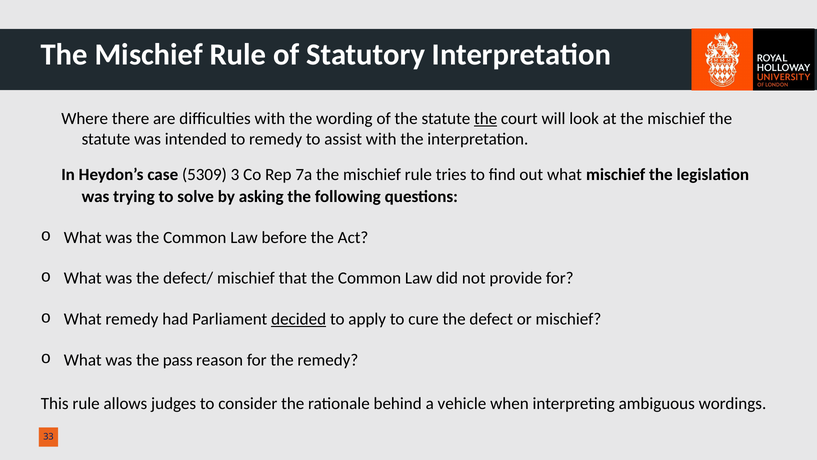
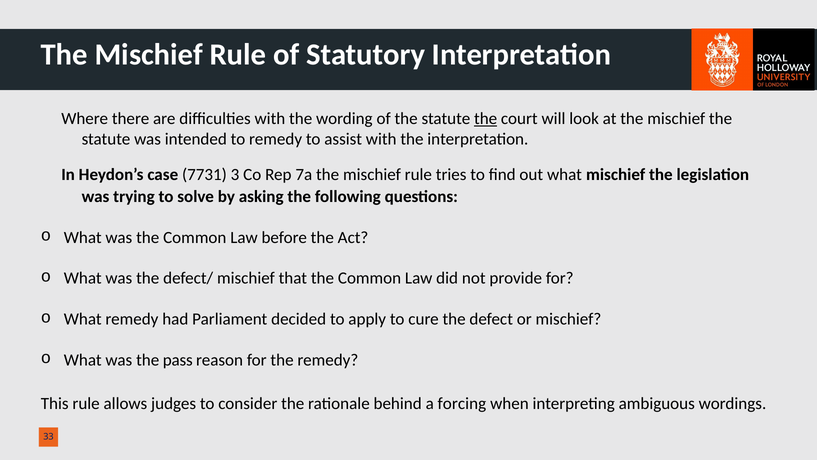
5309: 5309 -> 7731 (204, 175)
decided underline: present -> none (299, 319)
vehicle: vehicle -> forcing (462, 403)
